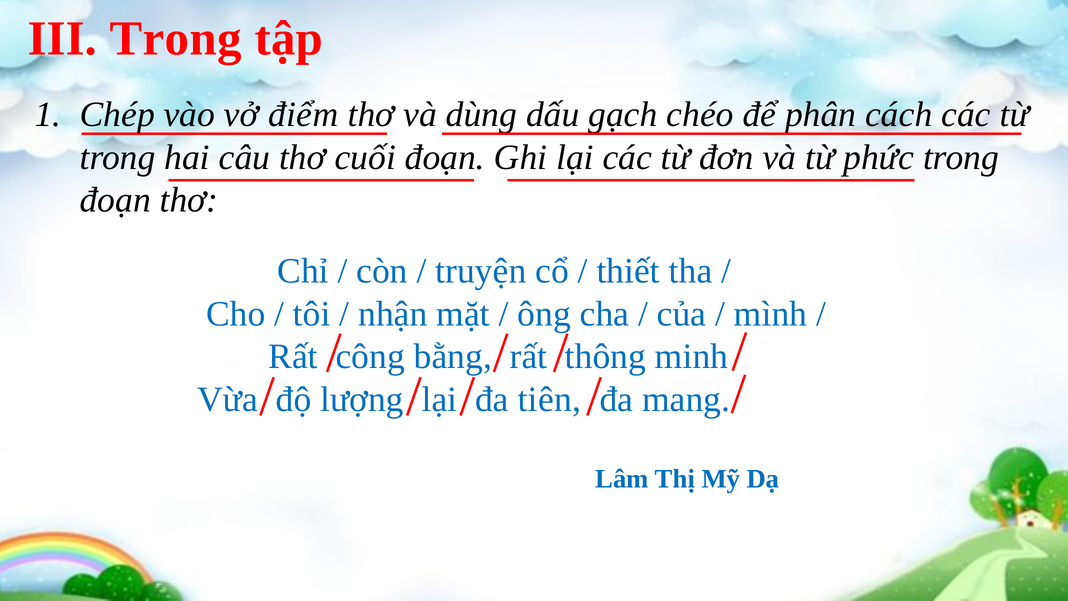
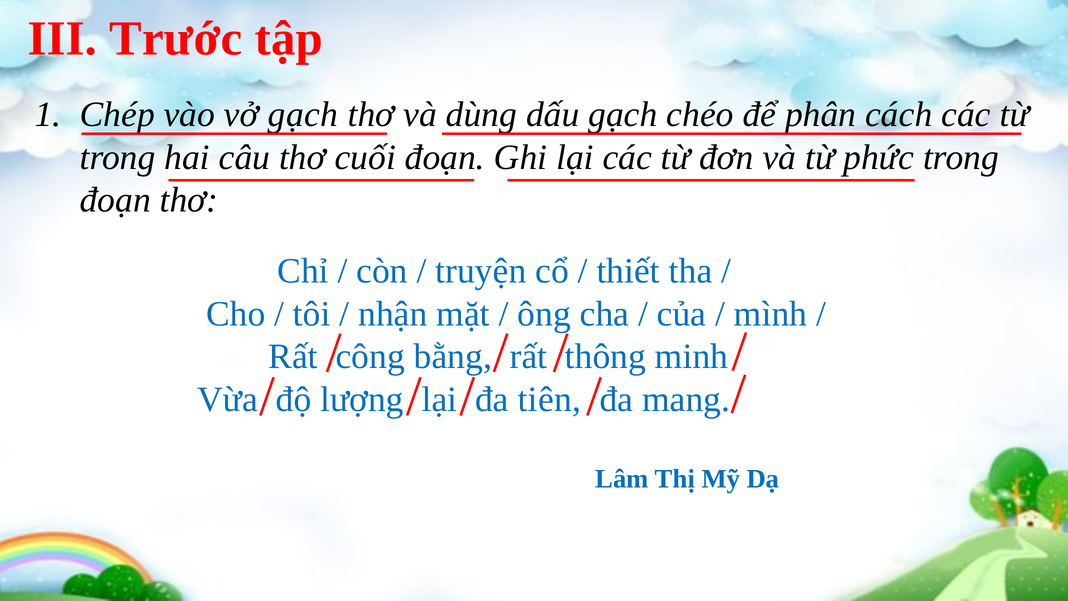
III Trong: Trong -> Trước (176, 39)
vở điểm: điểm -> gạch (303, 115)
